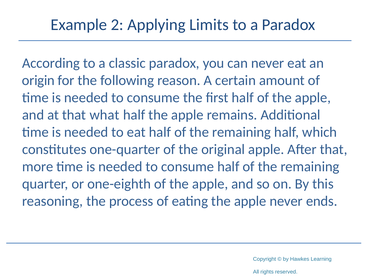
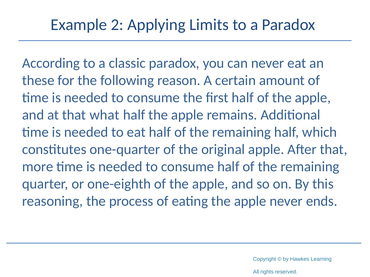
origin: origin -> these (38, 81)
